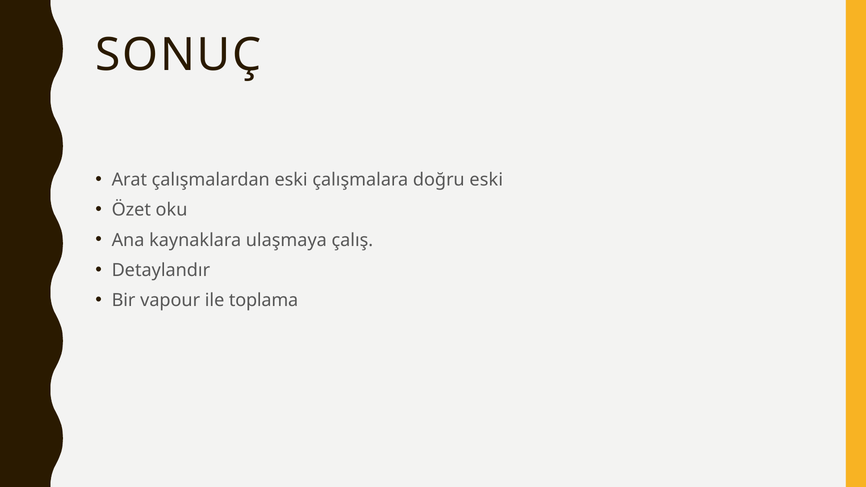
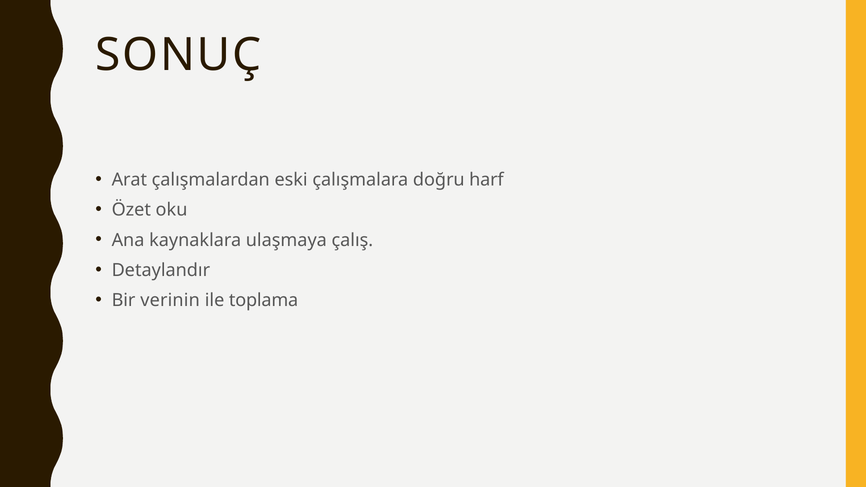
doğru eski: eski -> harf (486, 180)
vapour: vapour -> verinin (170, 300)
